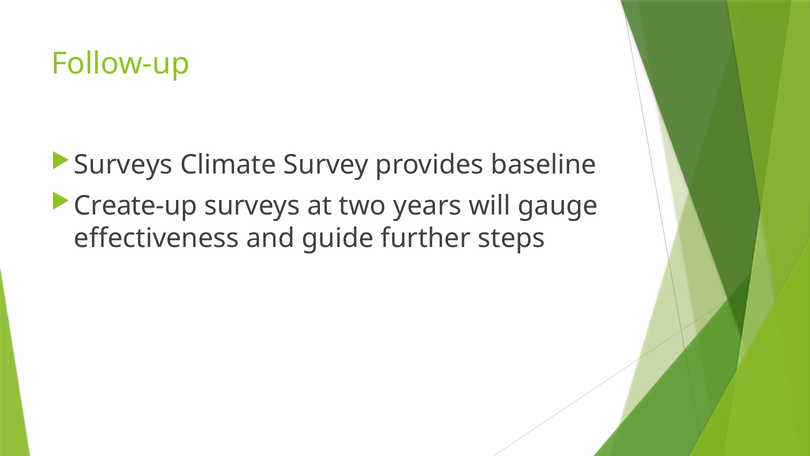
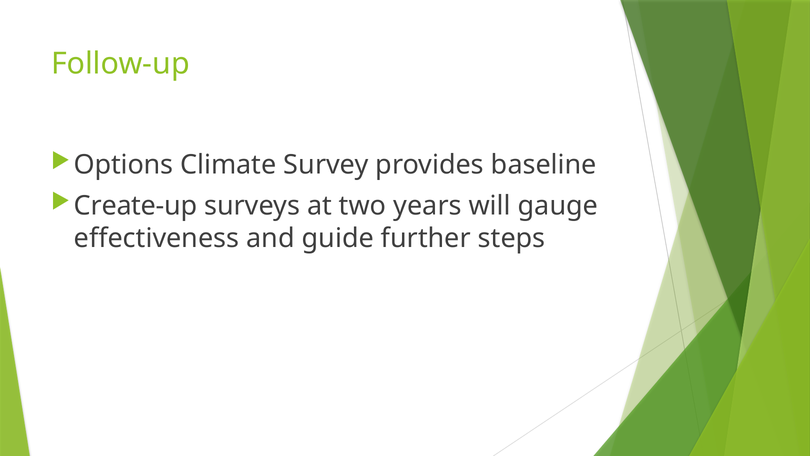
Surveys: Surveys -> Options (124, 165)
